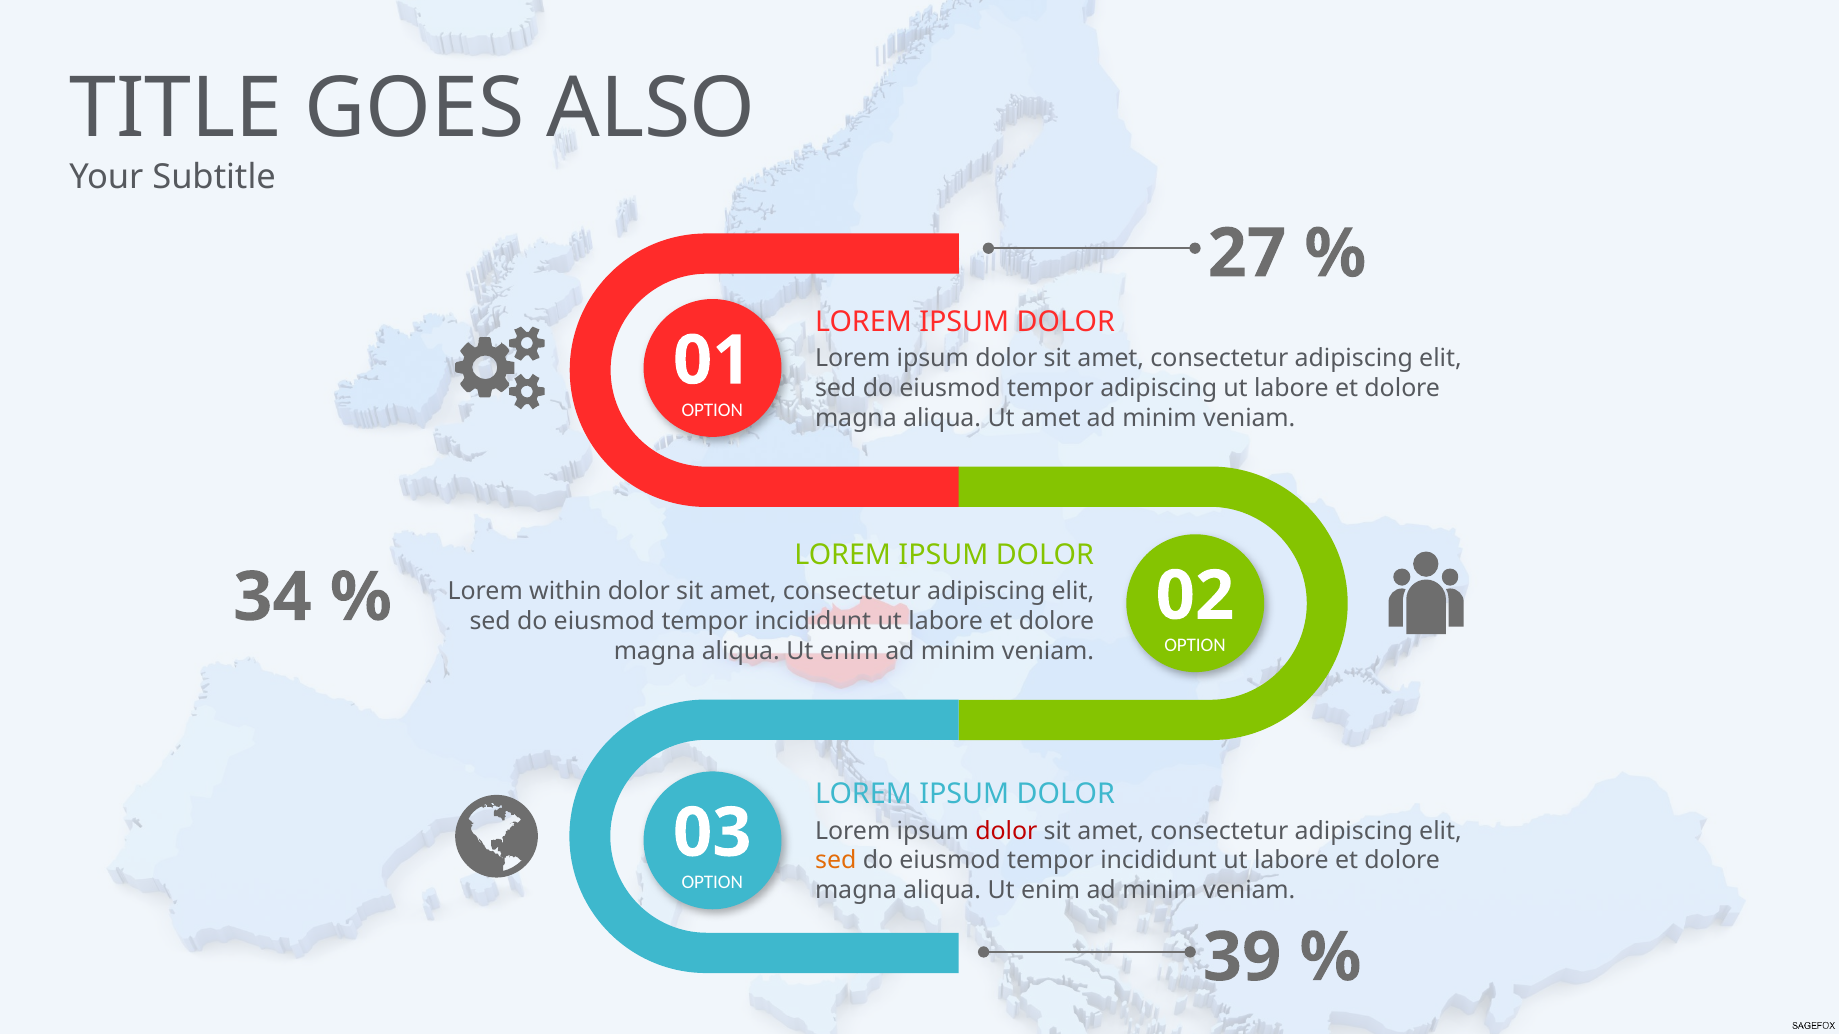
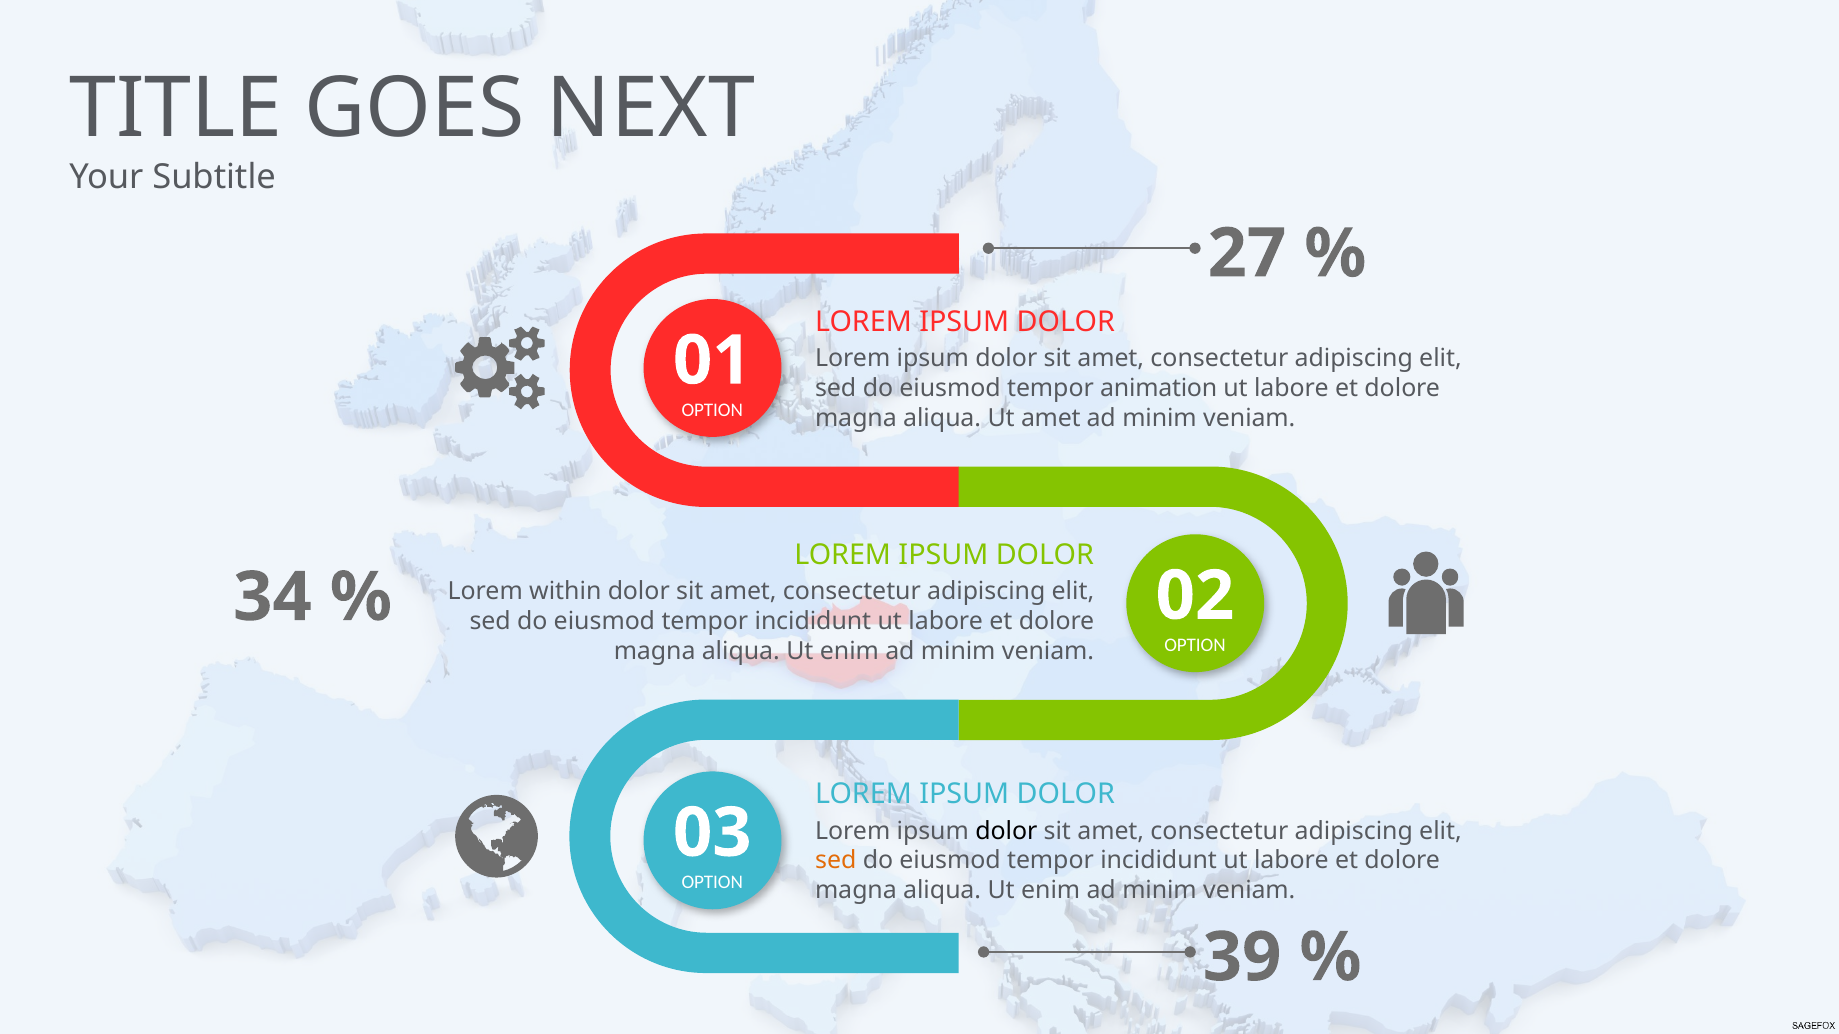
ALSO: ALSO -> NEXT (651, 109)
tempor adipiscing: adipiscing -> animation (1159, 389)
dolor colour: red -> black (1006, 831)
